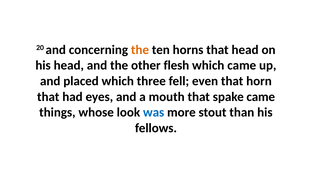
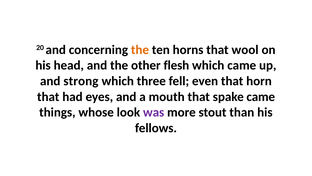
that head: head -> wool (245, 50)
placed: placed -> strong (81, 81)
was colour: blue -> purple (154, 112)
